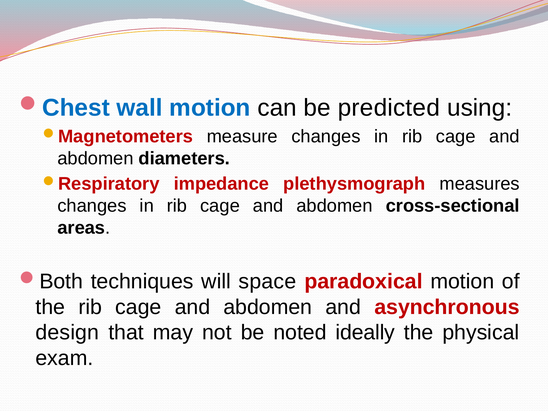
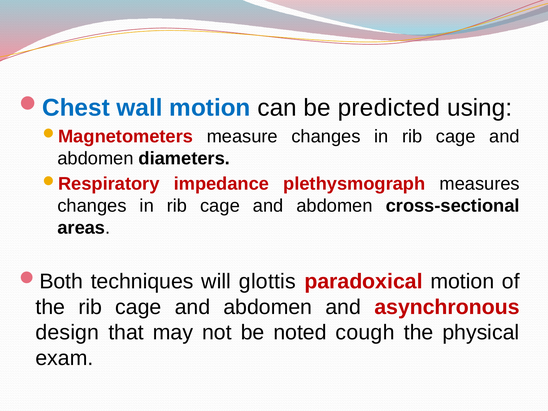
space: space -> glottis (267, 282)
ideally: ideally -> cough (365, 333)
